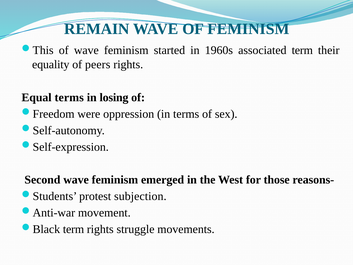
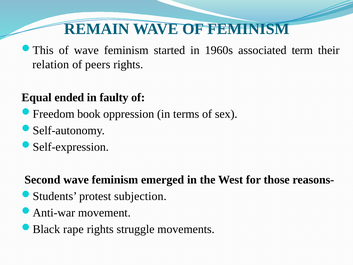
equality: equality -> relation (51, 64)
Equal terms: terms -> ended (69, 97)
losing: losing -> faulty (114, 97)
were: were -> book (89, 114)
term: term -> rape (73, 229)
